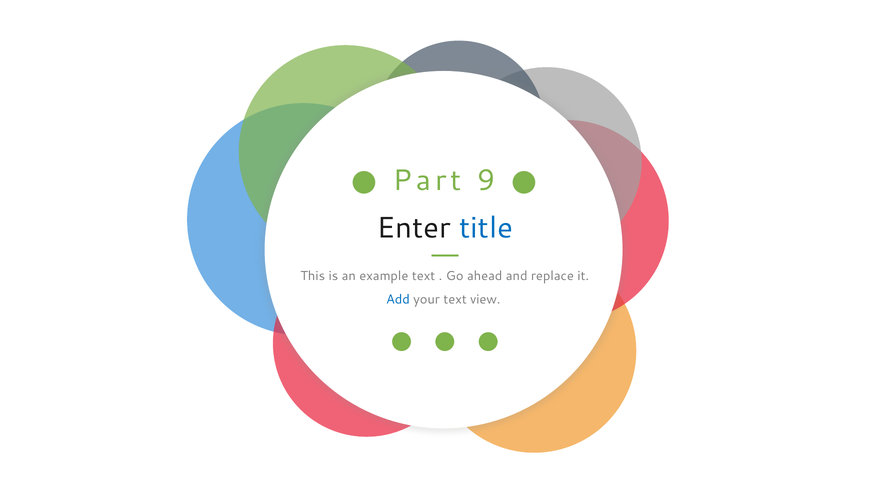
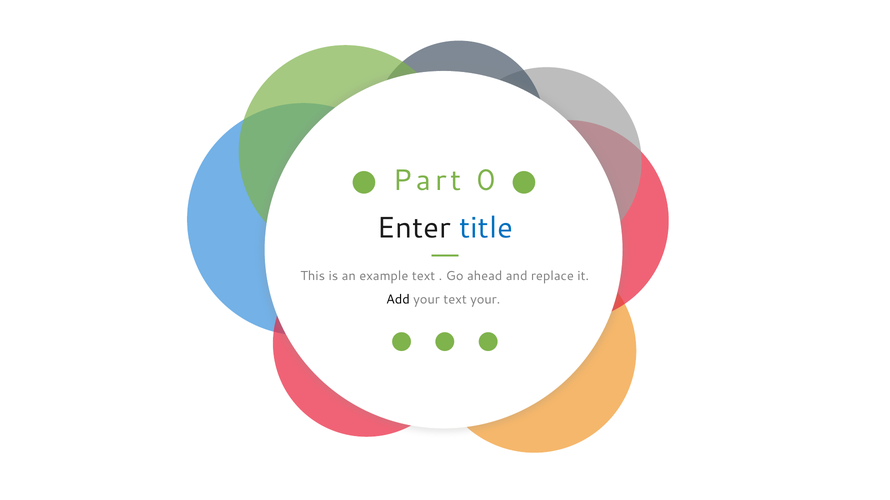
9: 9 -> 0 (486, 181)
Add colour: blue -> black (398, 300)
text view: view -> your (485, 300)
